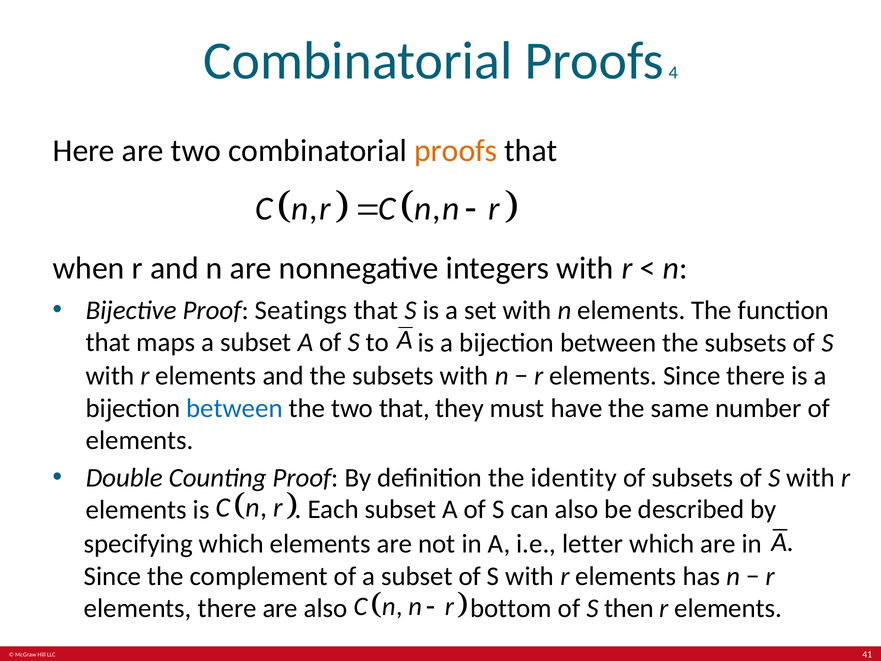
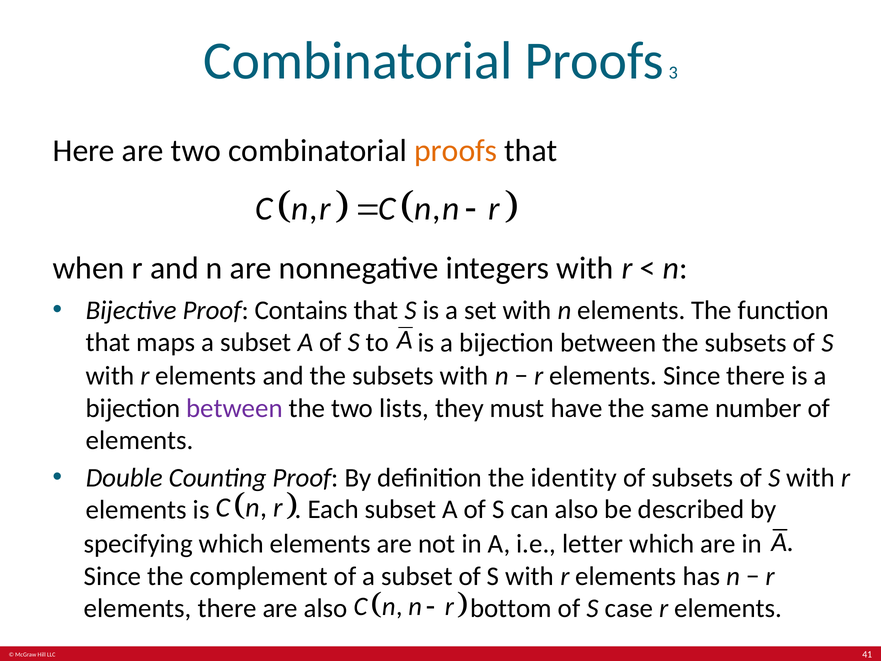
4: 4 -> 3 (673, 73)
Seatings: Seatings -> Contains (301, 310)
between colour: blue -> purple (235, 408)
two that: that -> lists (404, 408)
then: then -> case (629, 608)
